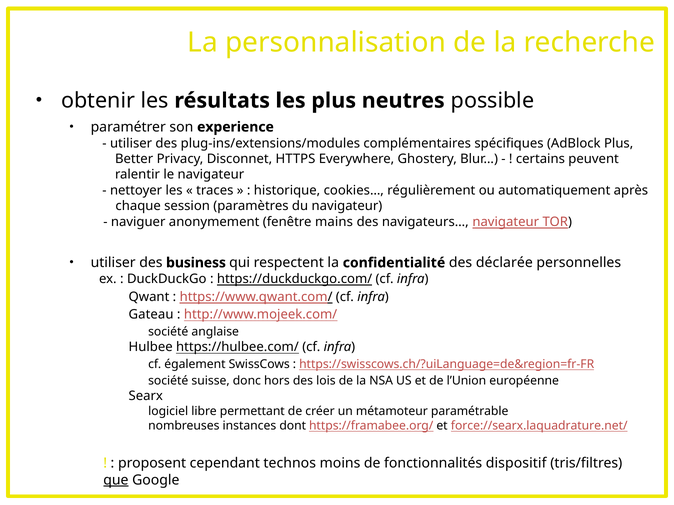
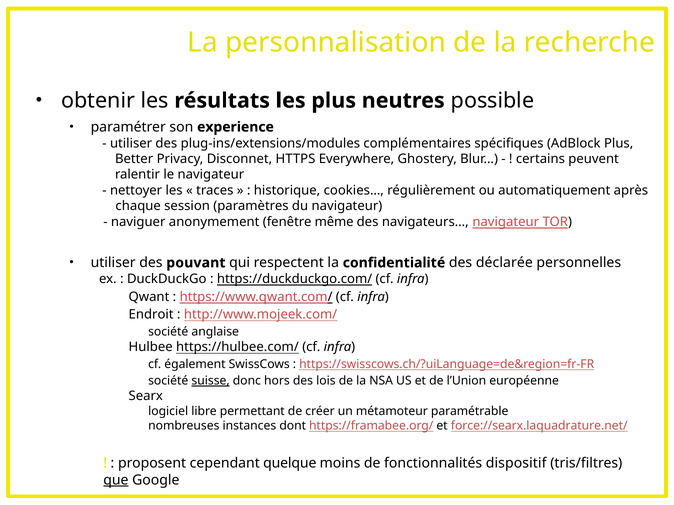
mains: mains -> même (334, 222)
business: business -> pouvant (196, 263)
Gateau: Gateau -> Endroit (151, 315)
suisse underline: none -> present (211, 381)
technos: technos -> quelque (290, 464)
